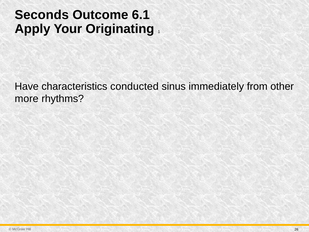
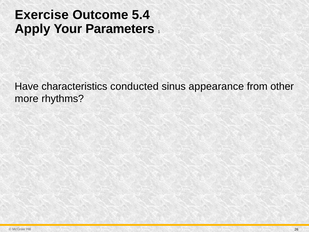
Seconds: Seconds -> Exercise (42, 15)
6.1: 6.1 -> 5.4 (141, 15)
Originating: Originating -> Parameters (120, 29)
immediately: immediately -> appearance (216, 86)
